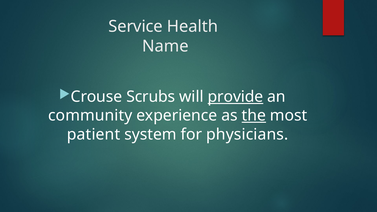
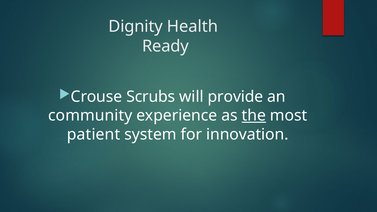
Service: Service -> Dignity (136, 26)
Name: Name -> Ready (165, 46)
provide underline: present -> none (235, 97)
physicians: physicians -> innovation (247, 134)
